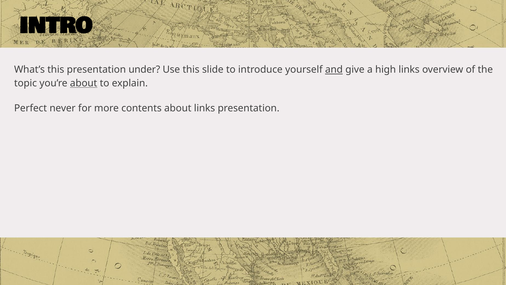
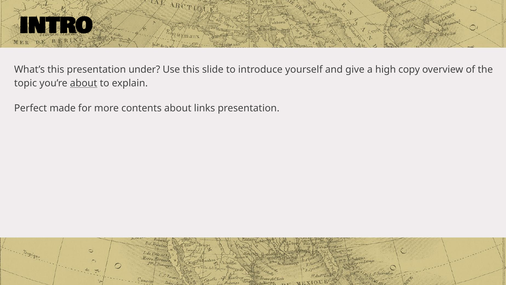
and underline: present -> none (334, 70)
high links: links -> copy (409, 70)
never: never -> made (63, 108)
